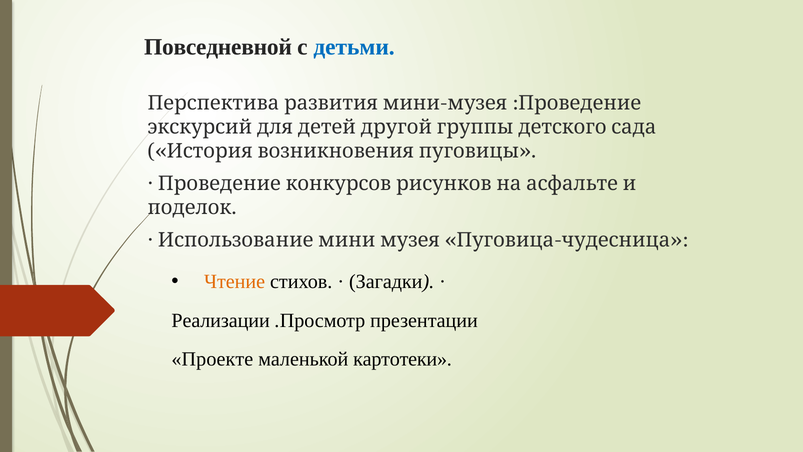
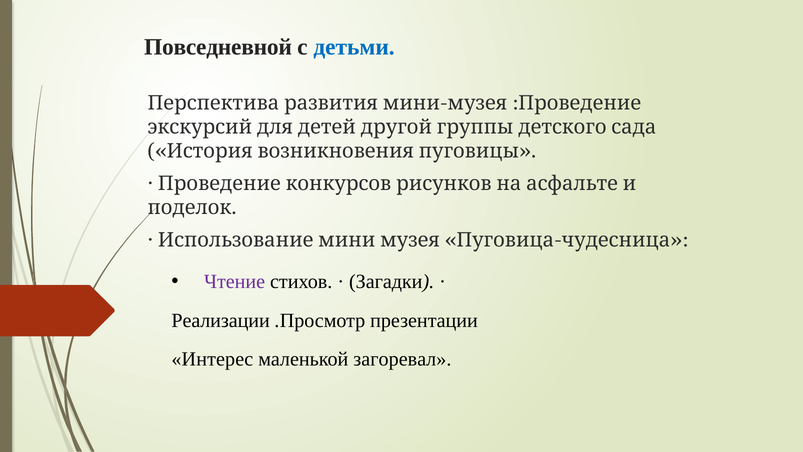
Чтение colour: orange -> purple (235, 282)
Проекте: Проекте -> Интерес (212, 359)
картотеки: картотеки -> загоревал (402, 359)
